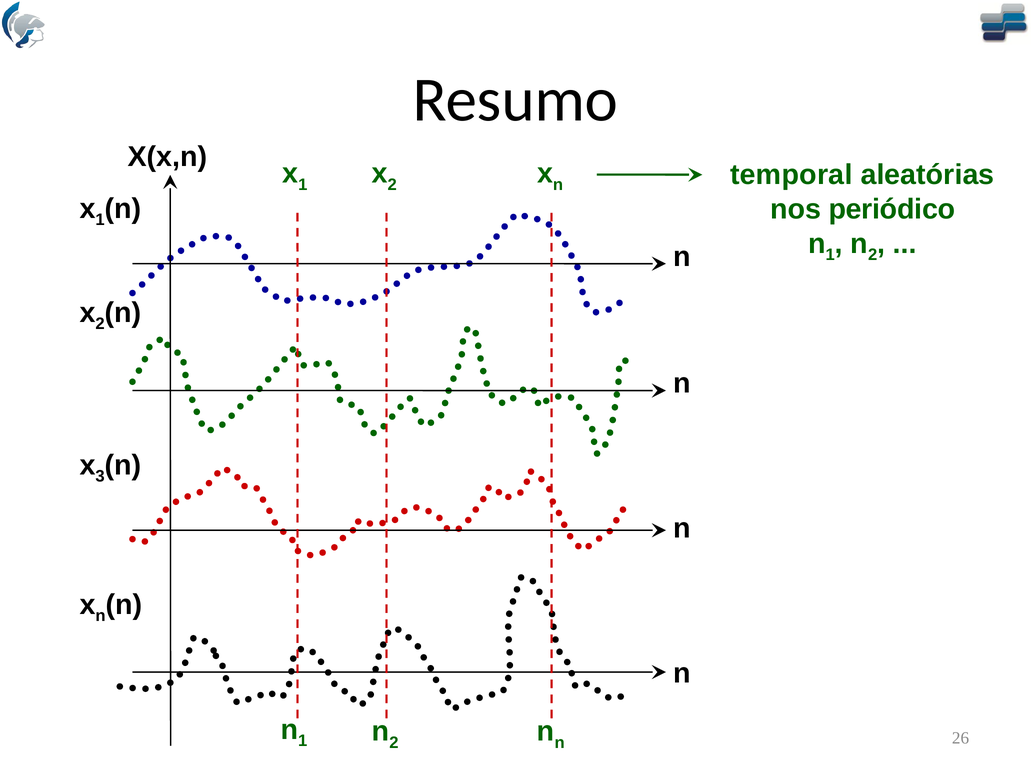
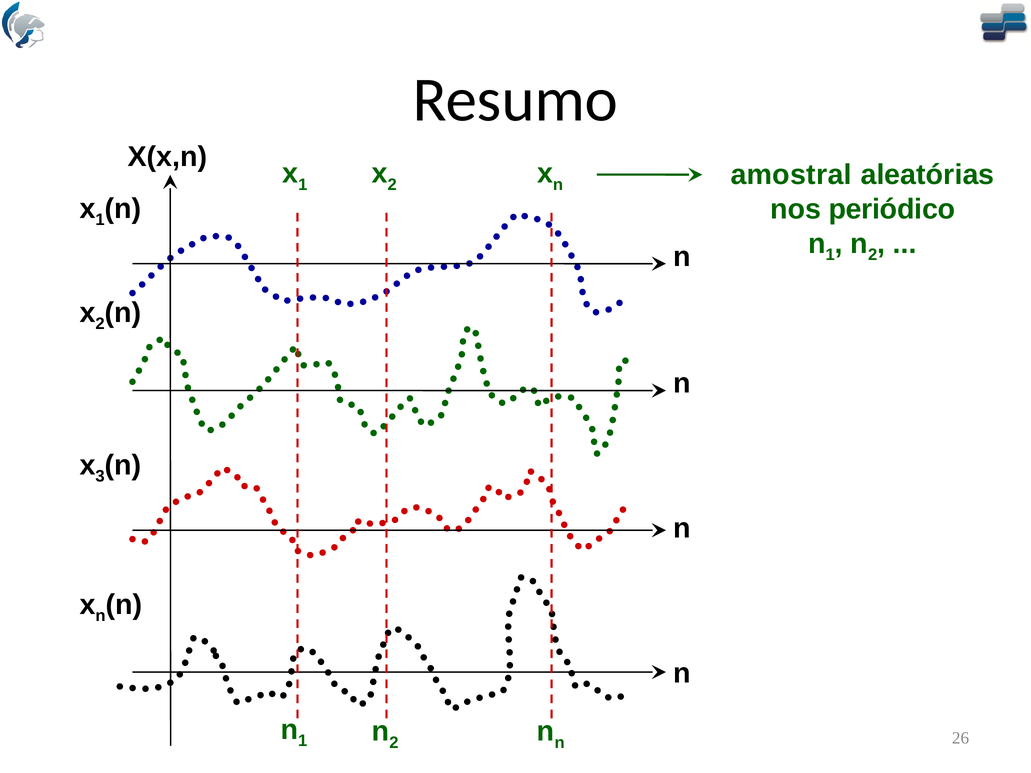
temporal: temporal -> amostral (791, 175)
